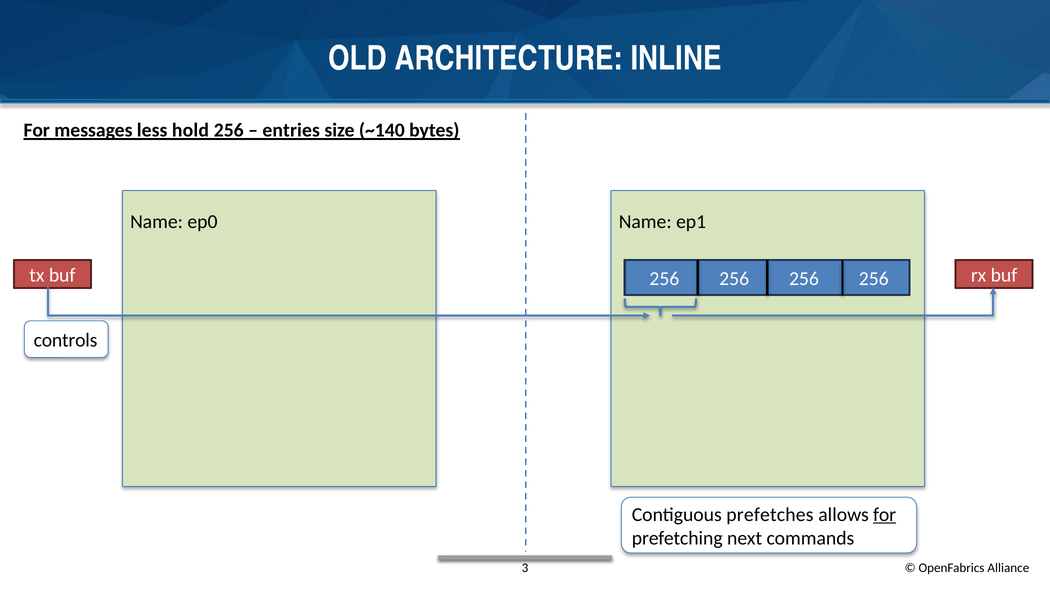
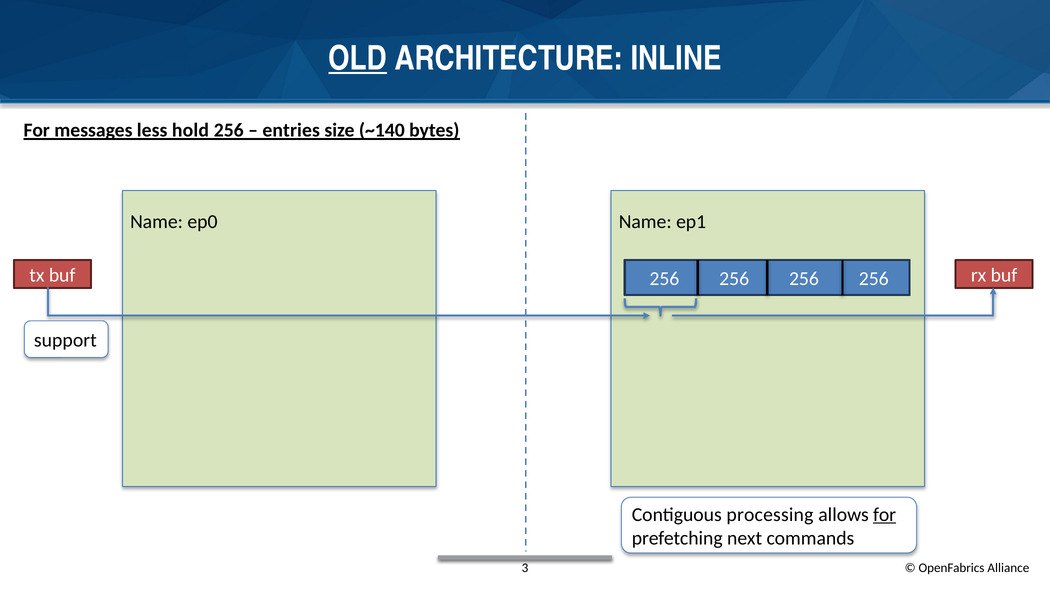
OLD underline: none -> present (358, 58)
controls: controls -> support (65, 340)
prefetches: prefetches -> processing (770, 514)
